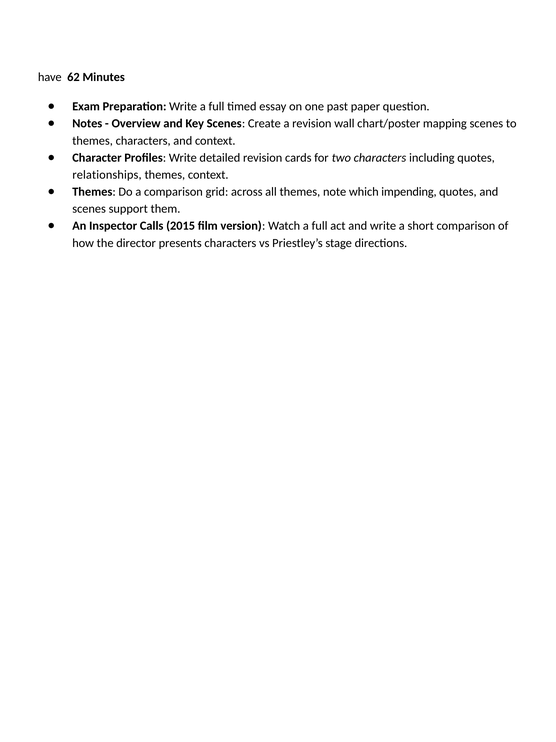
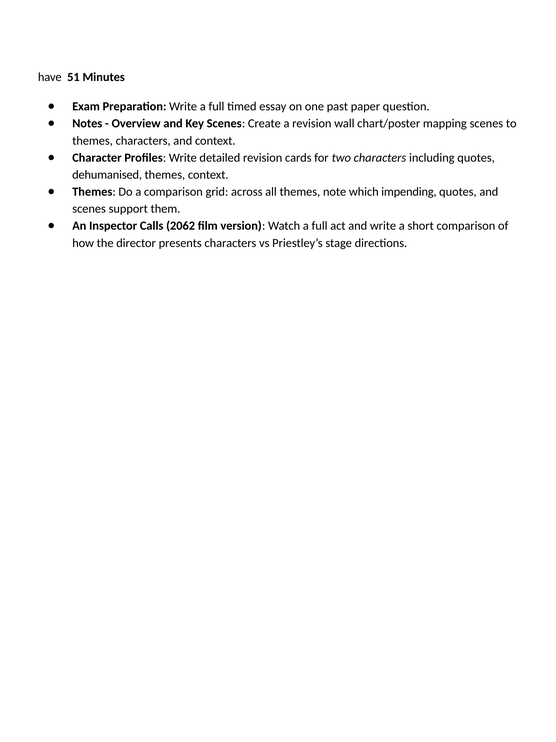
62: 62 -> 51 (73, 77)
relationships: relationships -> dehumanised (107, 175)
2015: 2015 -> 2062 (181, 226)
